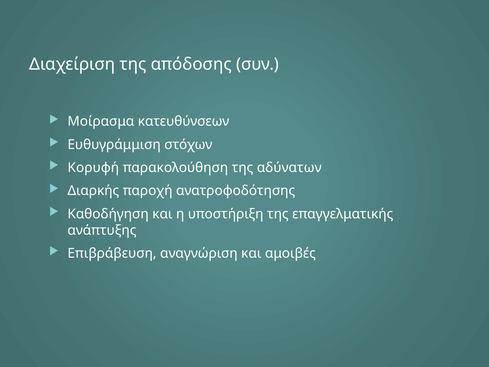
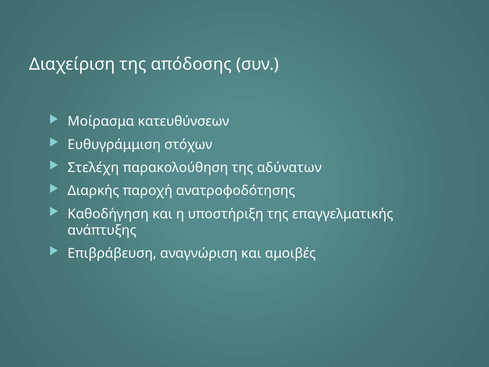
Κορυφή: Κορυφή -> Στελέχη (93, 168)
